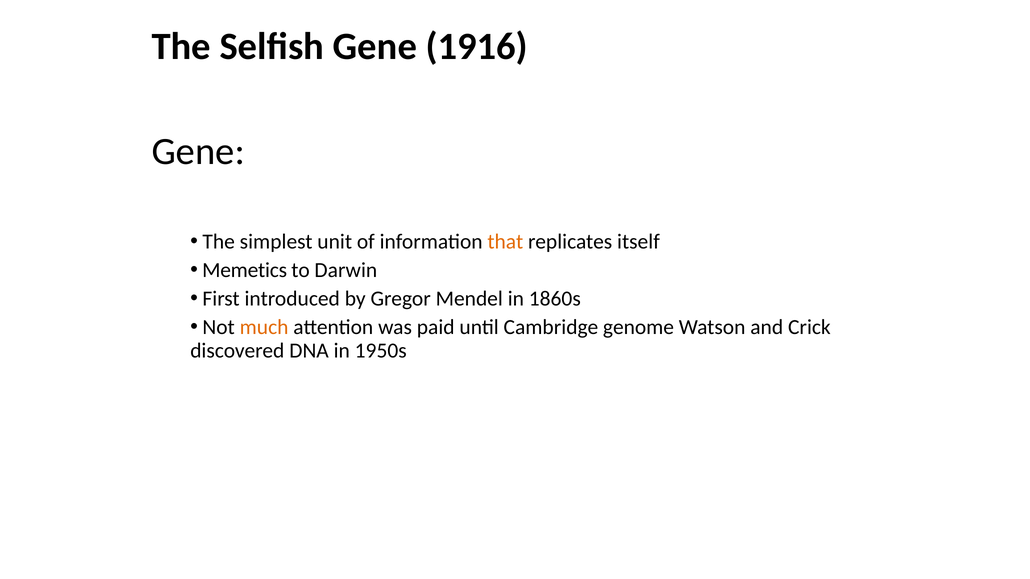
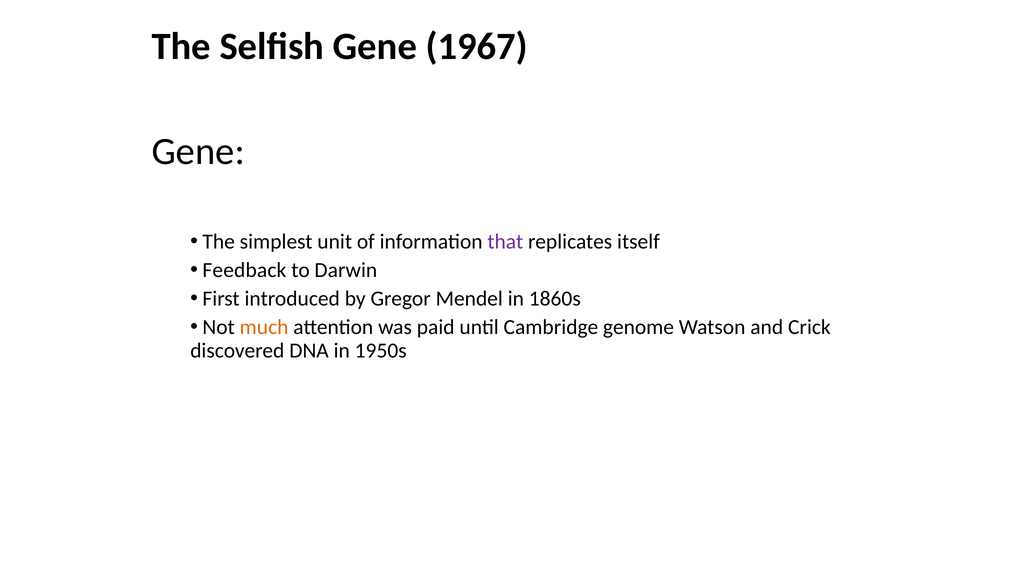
1916: 1916 -> 1967 (477, 46)
that colour: orange -> purple (505, 242)
Memetics: Memetics -> Feedback (244, 270)
